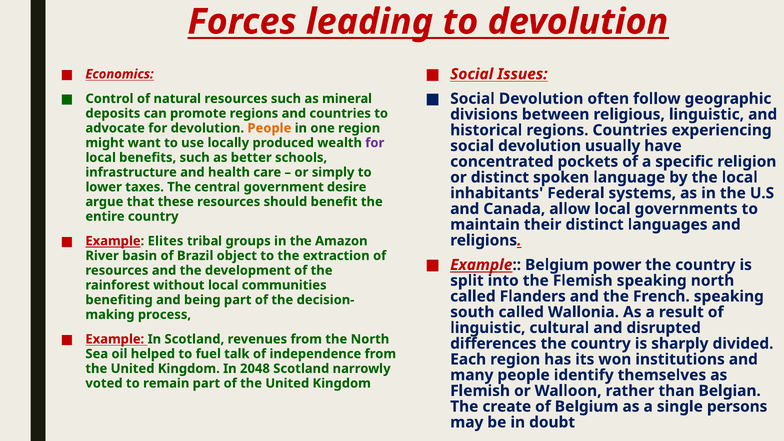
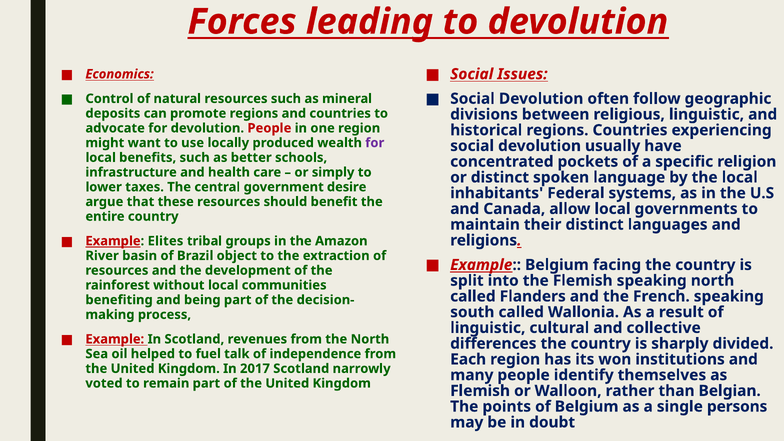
People colour: orange -> red (269, 128)
power: power -> facing (617, 265)
disrupted: disrupted -> collective (664, 328)
2048: 2048 -> 2017 (255, 369)
create: create -> points (507, 407)
